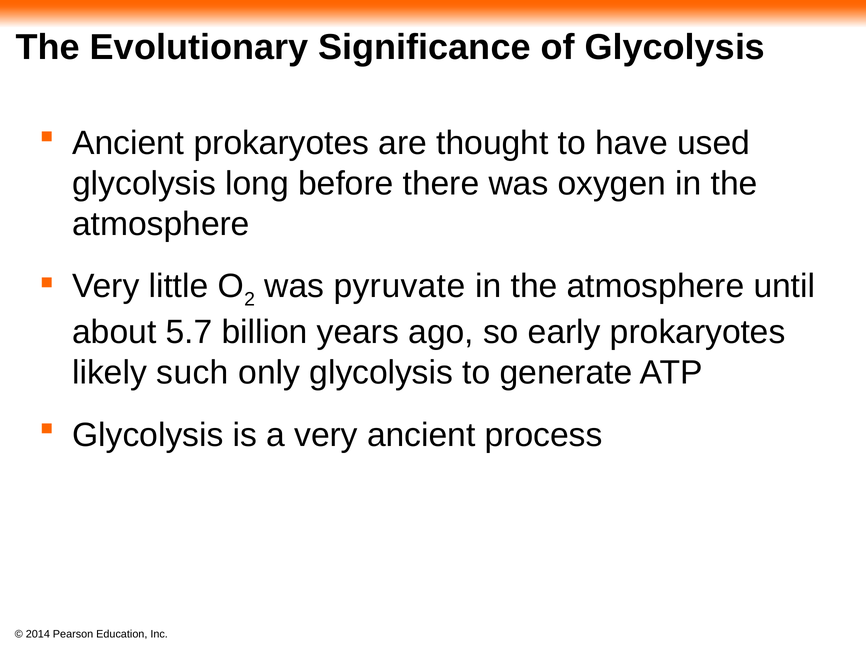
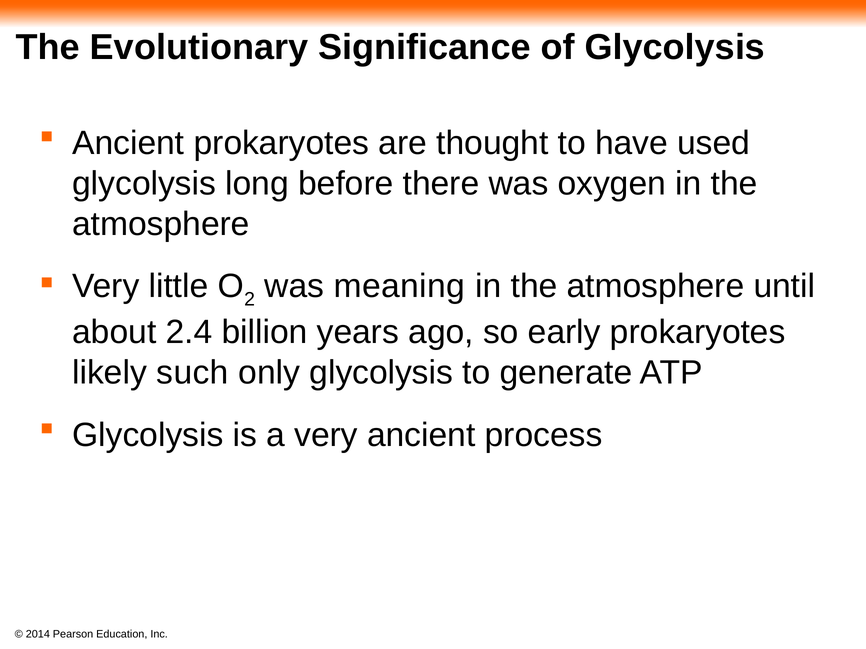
pyruvate: pyruvate -> meaning (400, 287)
5.7: 5.7 -> 2.4 (189, 333)
